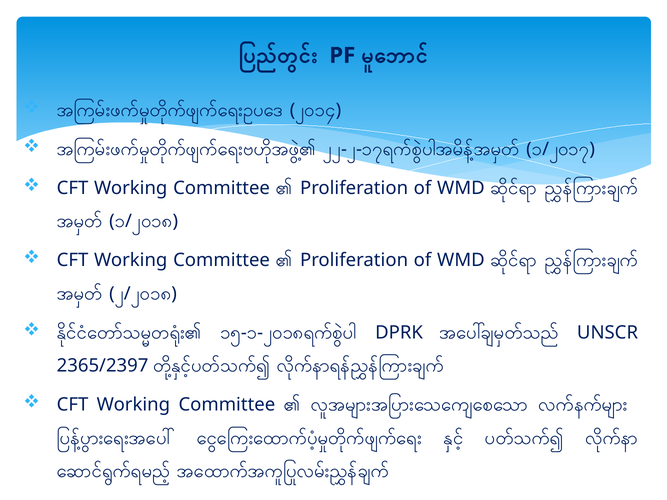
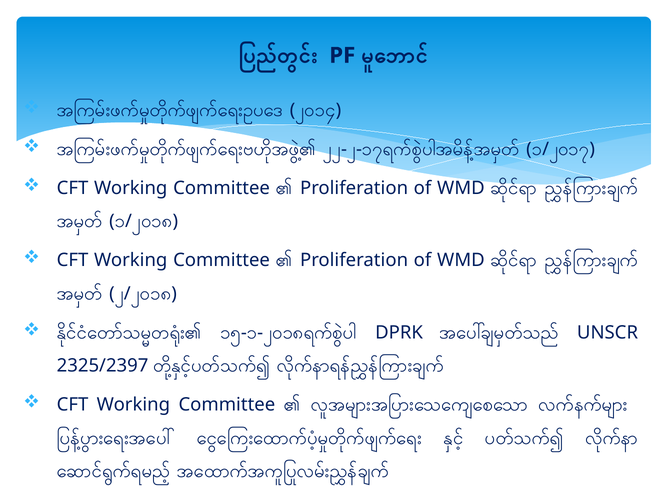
2365/2397: 2365/2397 -> 2325/2397 (103, 366)
